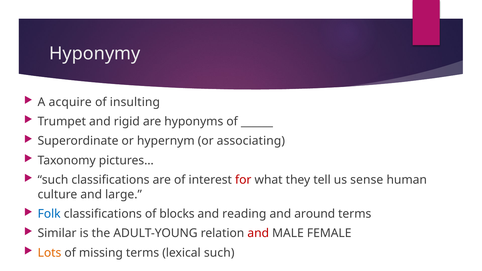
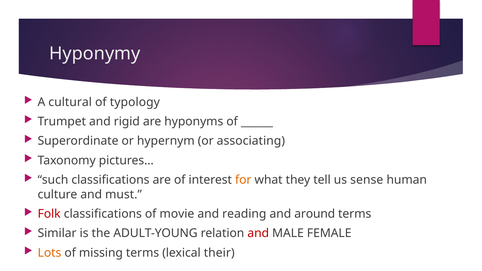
acquire: acquire -> cultural (70, 102)
insulting: insulting -> typology (135, 102)
for colour: red -> orange (243, 180)
large: large -> must (123, 194)
Folk colour: blue -> red (49, 214)
blocks: blocks -> movie (177, 214)
lexical such: such -> their (219, 253)
